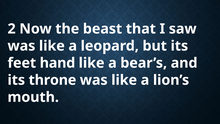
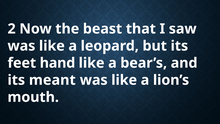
throne: throne -> meant (52, 80)
